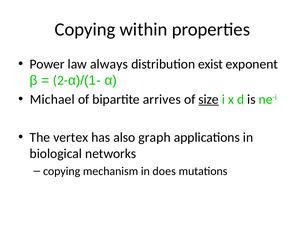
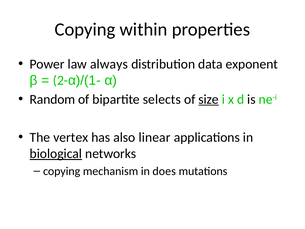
exist: exist -> data (210, 64)
Michael: Michael -> Random (52, 99)
arrives: arrives -> selects (162, 99)
graph: graph -> linear (155, 137)
biological underline: none -> present (56, 153)
